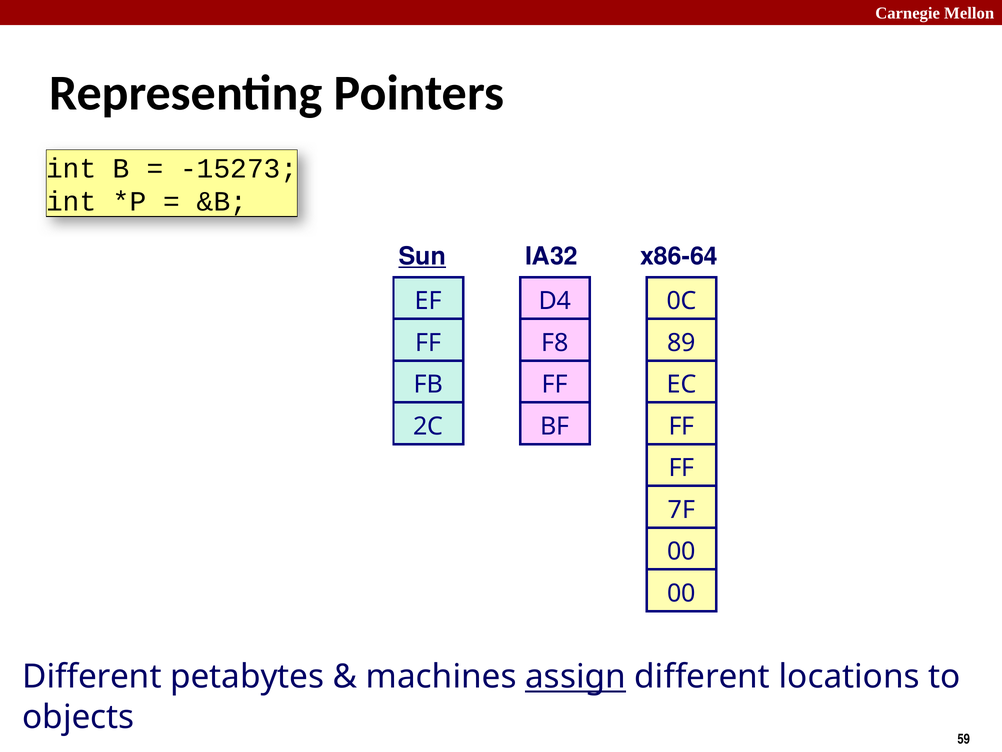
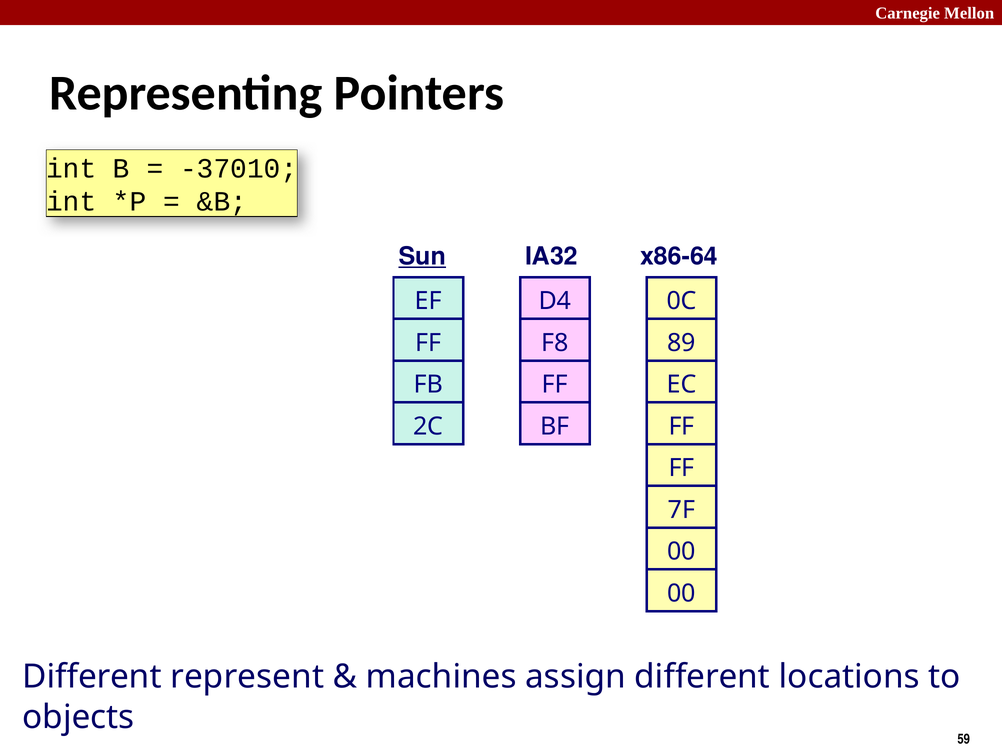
-15273: -15273 -> -37010 (239, 168)
petabytes: petabytes -> represent (247, 676)
assign underline: present -> none (576, 676)
